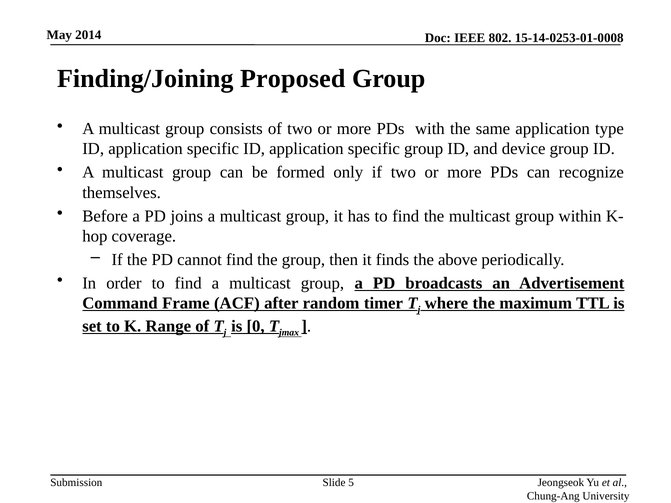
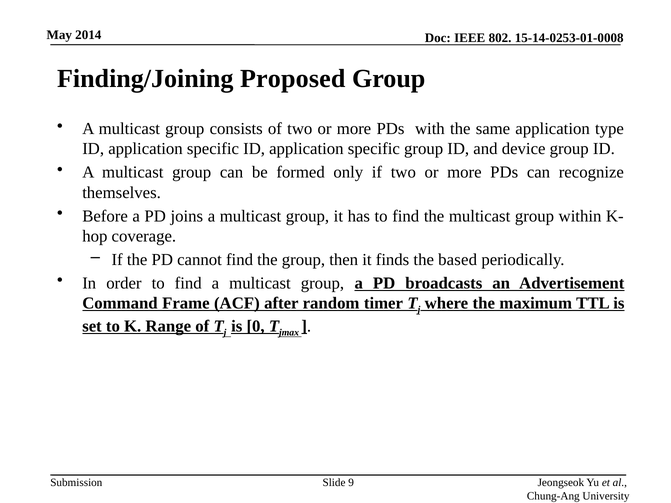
above: above -> based (458, 260)
5: 5 -> 9 (351, 483)
